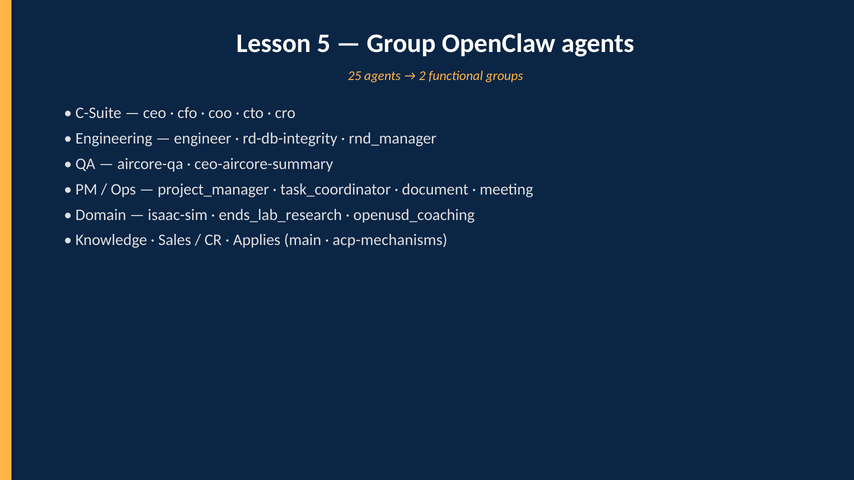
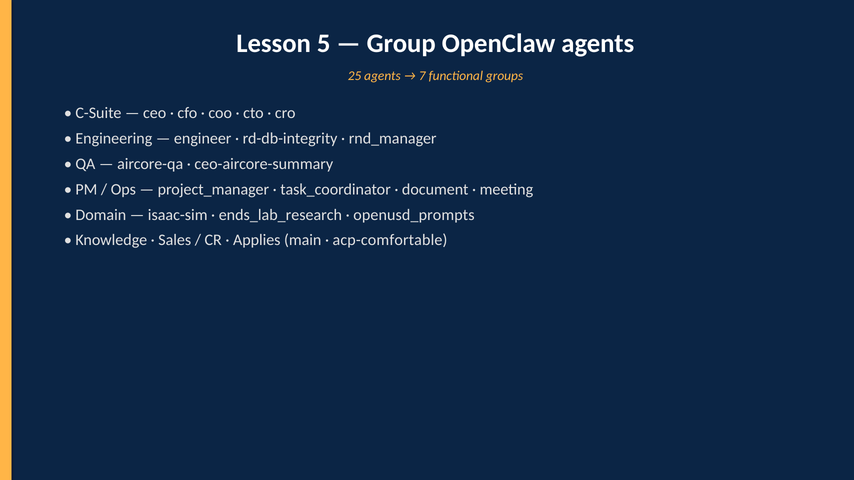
2: 2 -> 7 (422, 76)
openusd_coaching: openusd_coaching -> openusd_prompts (414, 215)
acp-mechanisms: acp-mechanisms -> acp-comfortable (390, 240)
